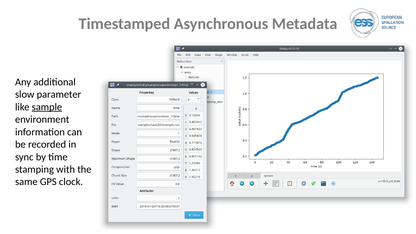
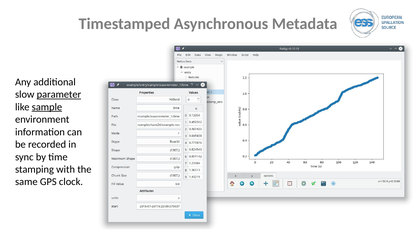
parameter underline: none -> present (59, 95)
